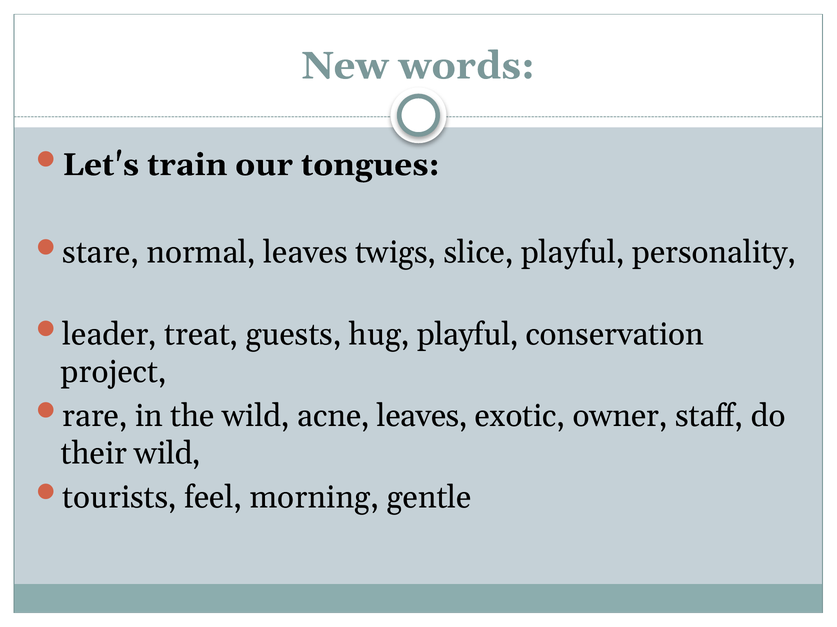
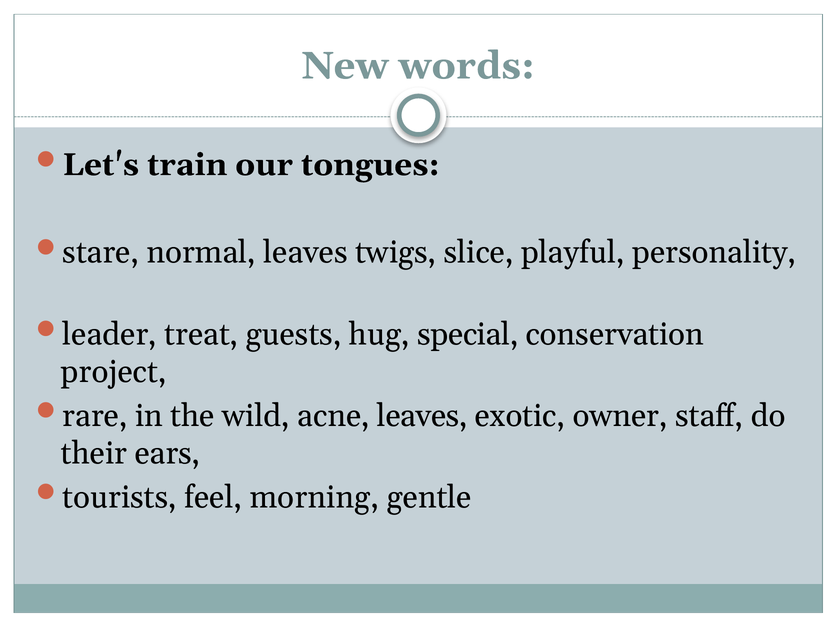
hug playful: playful -> special (468, 335)
their wild: wild -> ears (167, 454)
